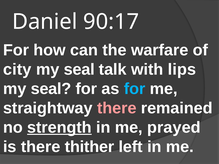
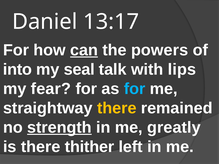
90:17: 90:17 -> 13:17 (111, 22)
can underline: none -> present (84, 50)
warfare: warfare -> powers (160, 50)
city: city -> into (17, 70)
seal: seal -> fear (51, 89)
there colour: pink -> yellow (117, 108)
prayed: prayed -> greatly (174, 128)
